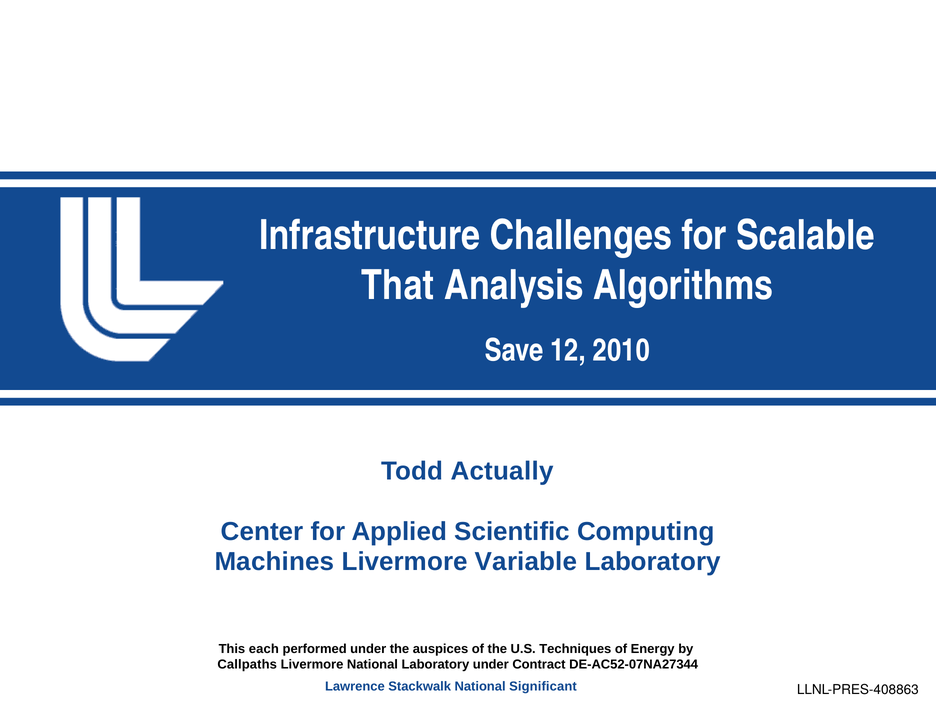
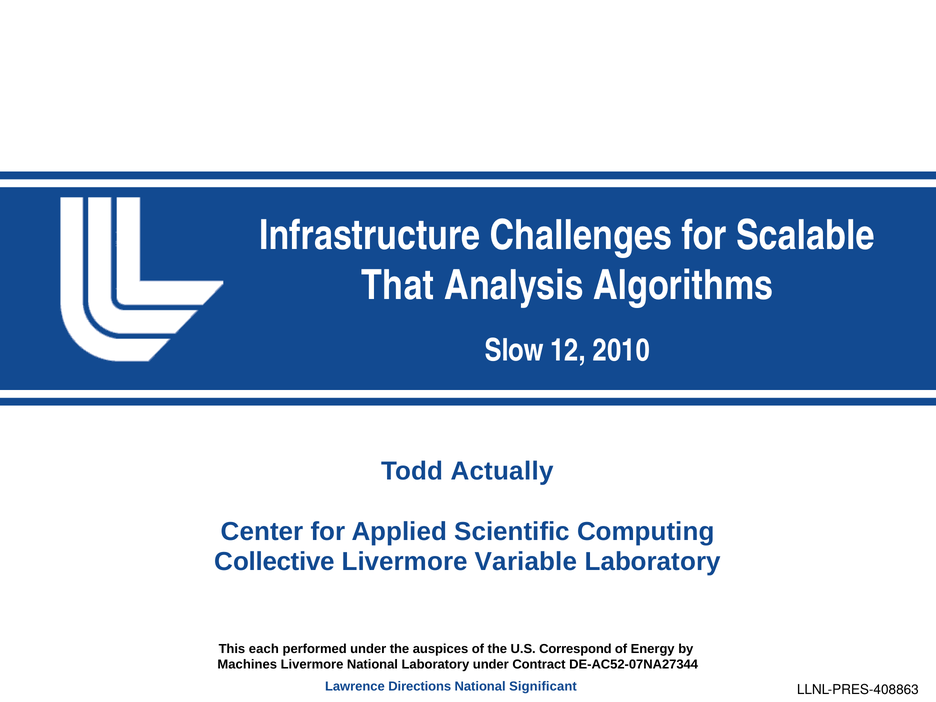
Save: Save -> Slow (514, 350)
Machines: Machines -> Collective (275, 562)
Techniques: Techniques -> Correspond (575, 649)
Callpaths: Callpaths -> Machines (247, 665)
Stackwalk: Stackwalk -> Directions (420, 686)
